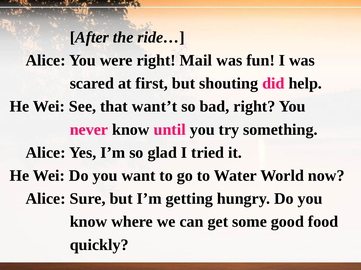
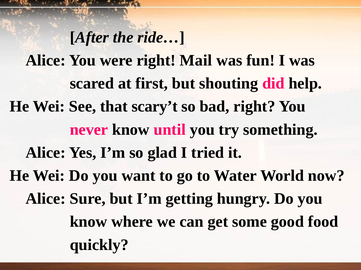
want’t: want’t -> scary’t (155, 107)
